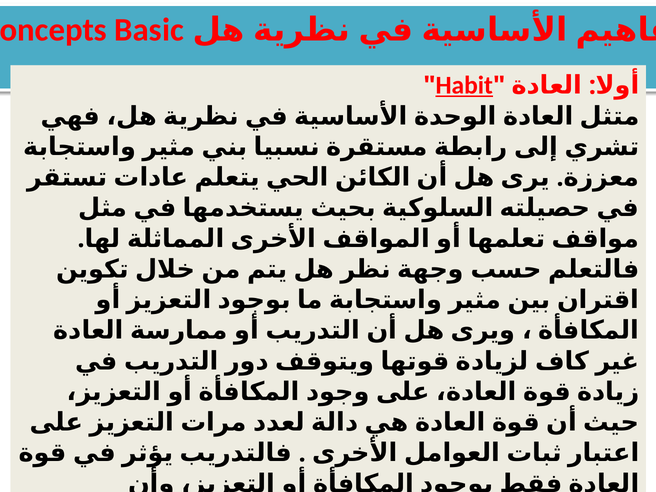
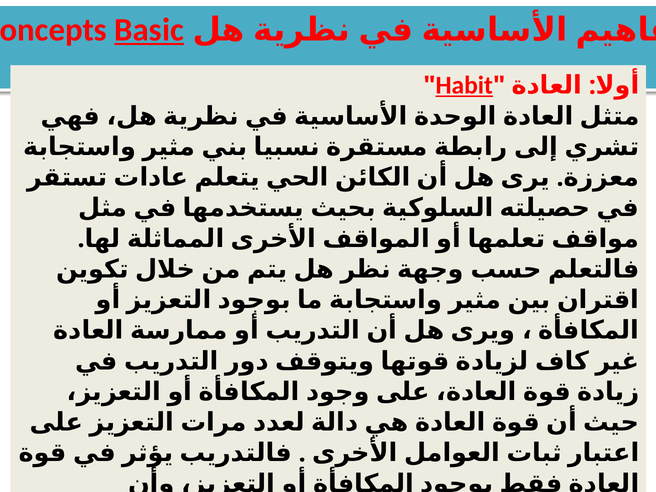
Basic underline: none -> present (149, 30)
